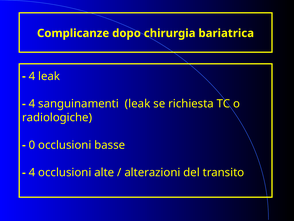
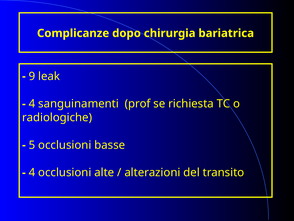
4: 4 -> 9 (32, 76)
sanguinamenti leak: leak -> prof (138, 104)
0: 0 -> 5 (32, 145)
